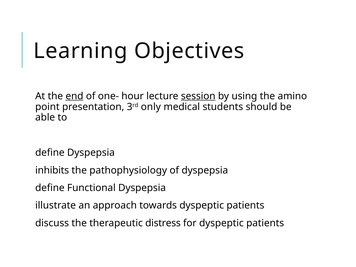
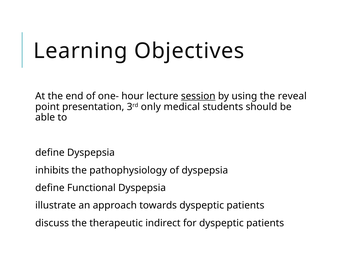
end underline: present -> none (74, 96)
amino: amino -> reveal (292, 96)
distress: distress -> indirect (163, 223)
